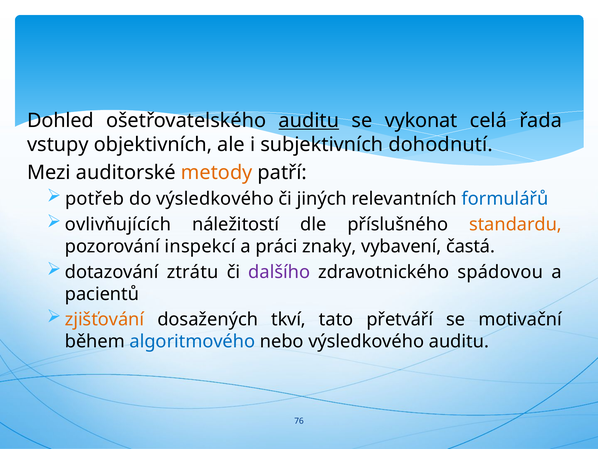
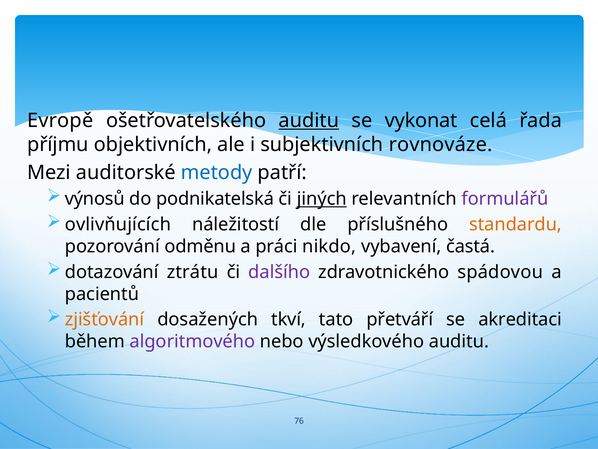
Dohled: Dohled -> Evropě (60, 120)
vstupy: vstupy -> příjmu (58, 144)
dohodnutí: dohodnutí -> rovnováze (441, 144)
metody colour: orange -> blue (217, 172)
potřeb: potřeb -> výnosů (95, 199)
do výsledkového: výsledkového -> podnikatelská (215, 199)
jiných underline: none -> present (322, 199)
formulářů colour: blue -> purple (505, 199)
inspekcí: inspekcí -> odměnu (200, 246)
znaky: znaky -> nikdo (329, 246)
motivační: motivační -> akreditaci (520, 319)
algoritmového colour: blue -> purple (192, 341)
